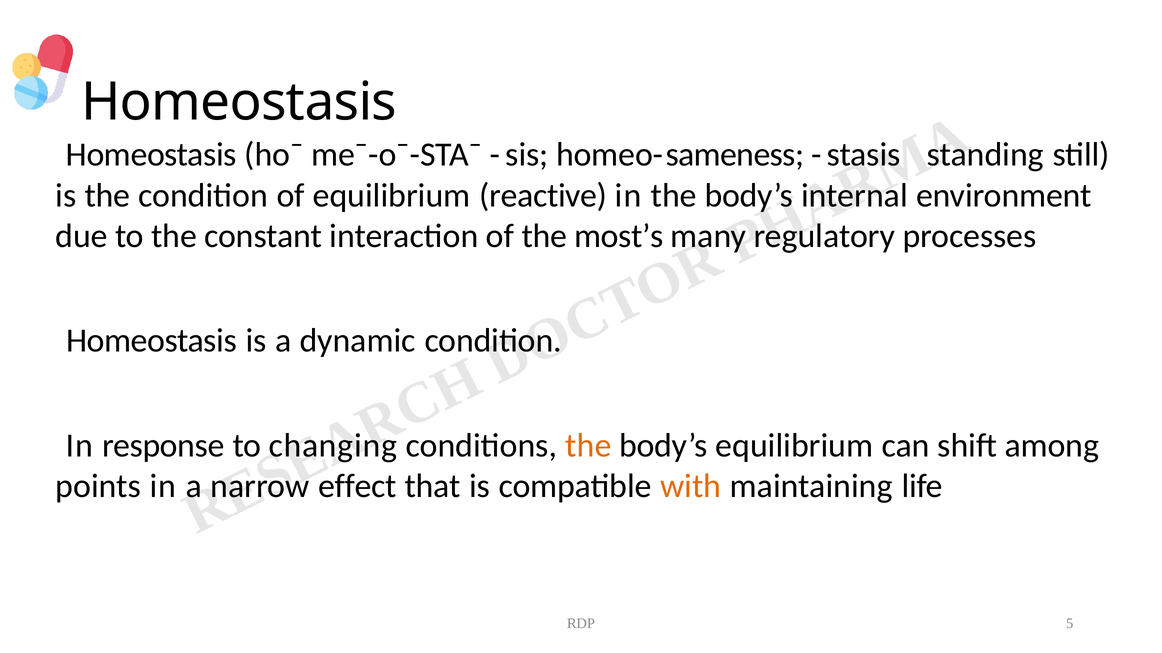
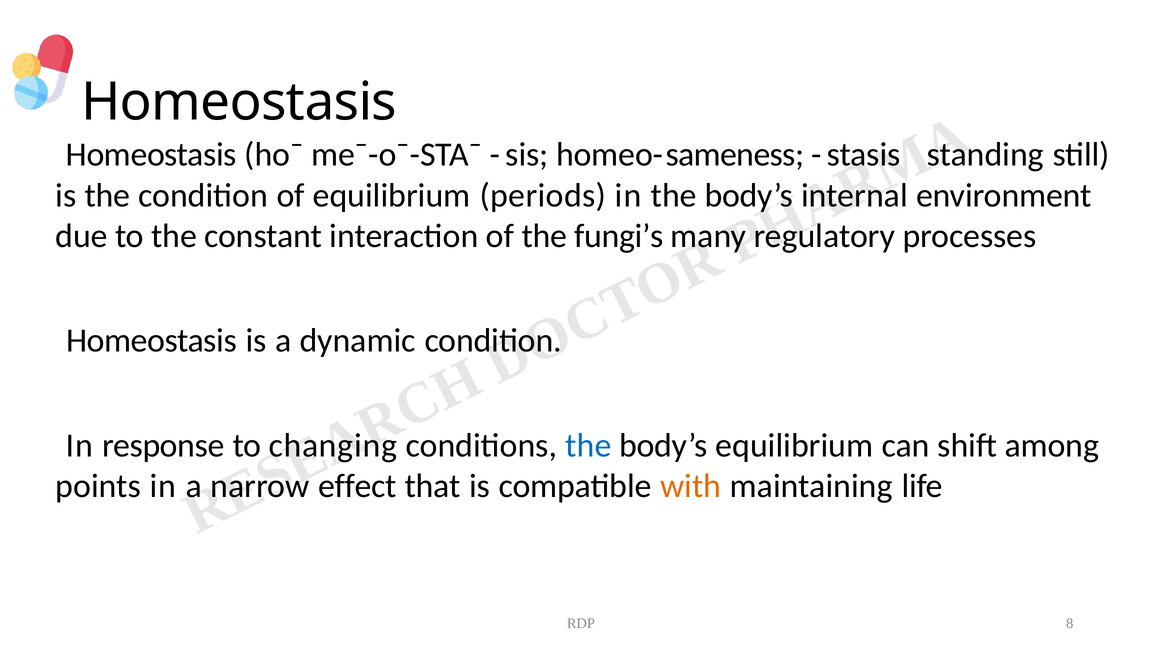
reactive: reactive -> periods (543, 196)
most’s: most’s -> fungi’s (619, 236)
the colour: orange -> blue (588, 446)
5: 5 -> 8 (1070, 624)
